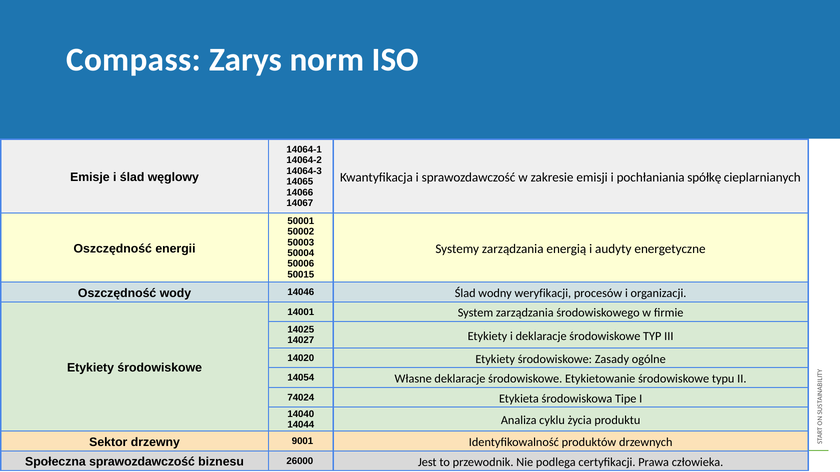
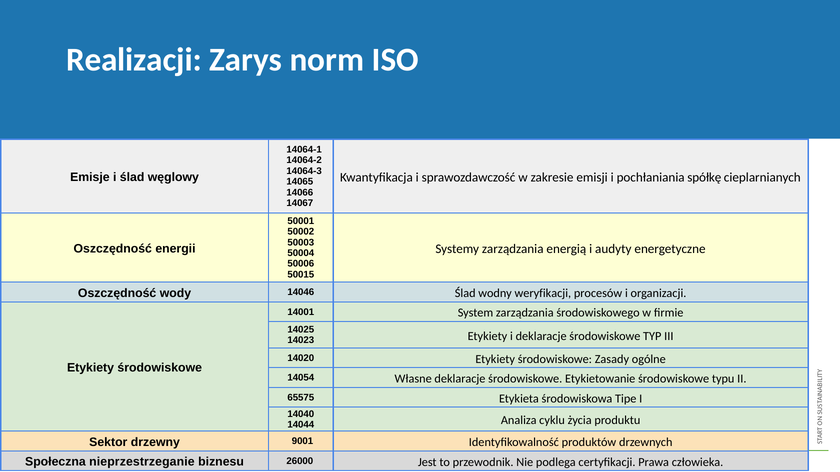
Compass: Compass -> Realizacji (134, 60)
14027: 14027 -> 14023 (301, 341)
74024: 74024 -> 65575 (301, 398)
Społeczna sprawozdawczość: sprawozdawczość -> nieprzestrzeganie (142, 462)
